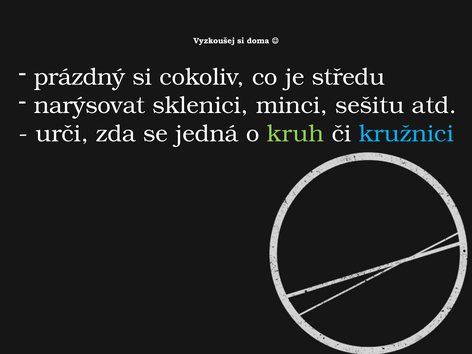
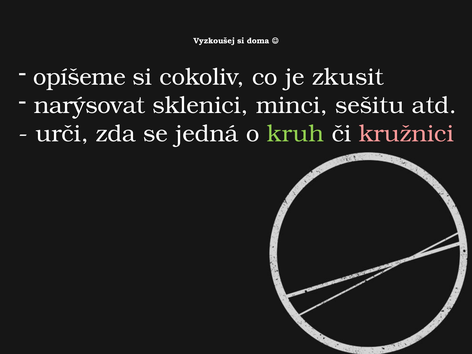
prázdný: prázdný -> opíšeme (80, 77)
středu: středu -> zkusit (348, 77)
kružnici colour: light blue -> pink (406, 134)
